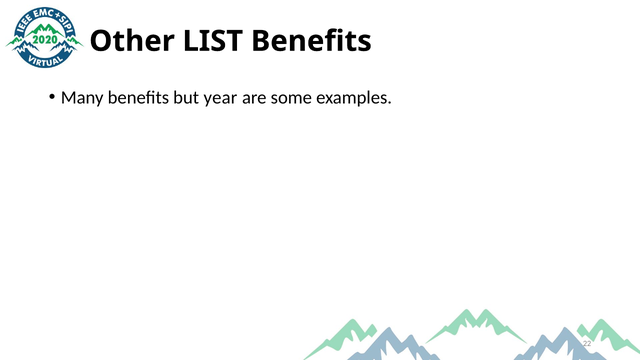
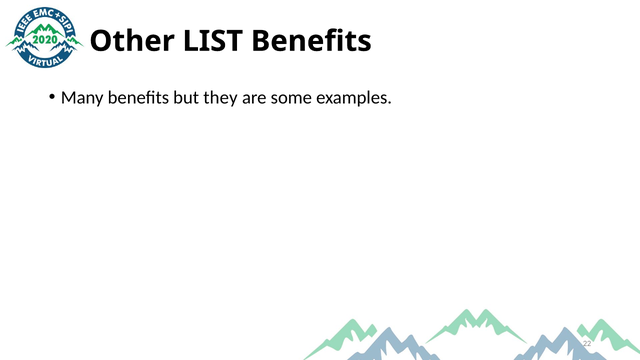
year: year -> they (220, 97)
